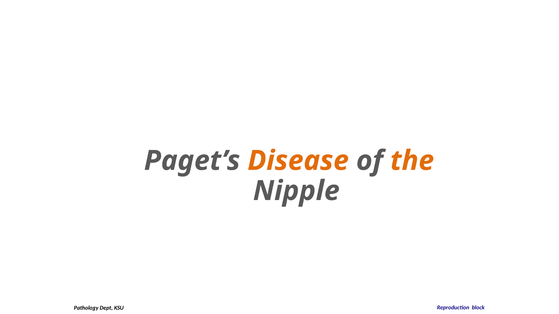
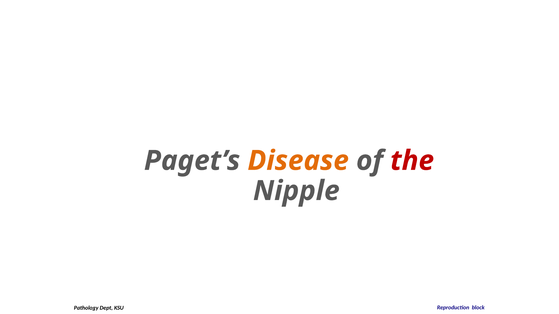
the colour: orange -> red (412, 161)
